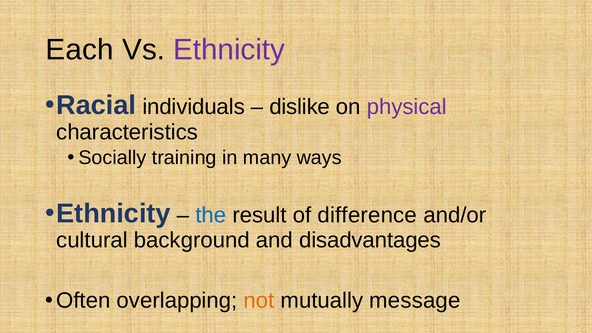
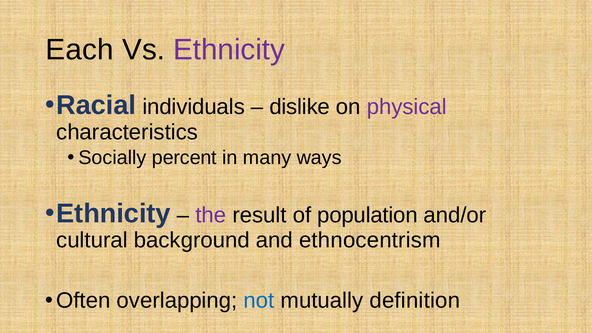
training: training -> percent (184, 158)
the colour: blue -> purple (211, 215)
difference: difference -> population (367, 215)
disadvantages: disadvantages -> ethnocentrism (370, 240)
not colour: orange -> blue (259, 301)
message: message -> definition (415, 301)
